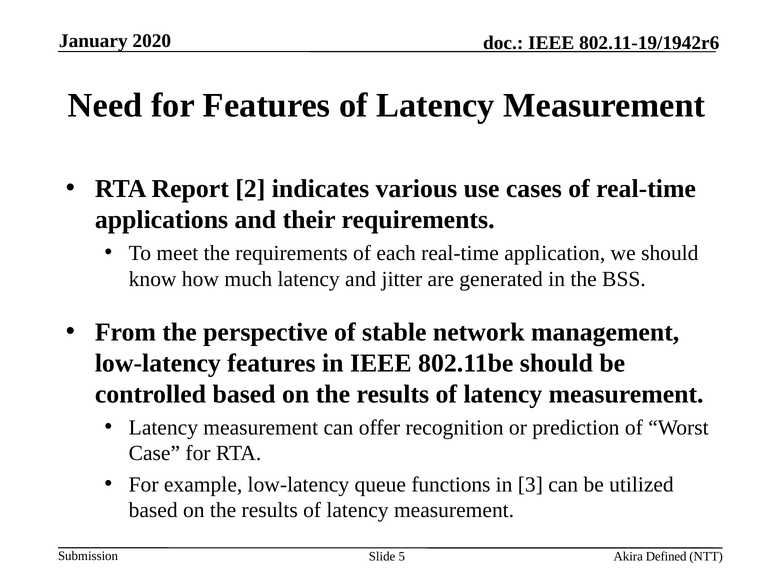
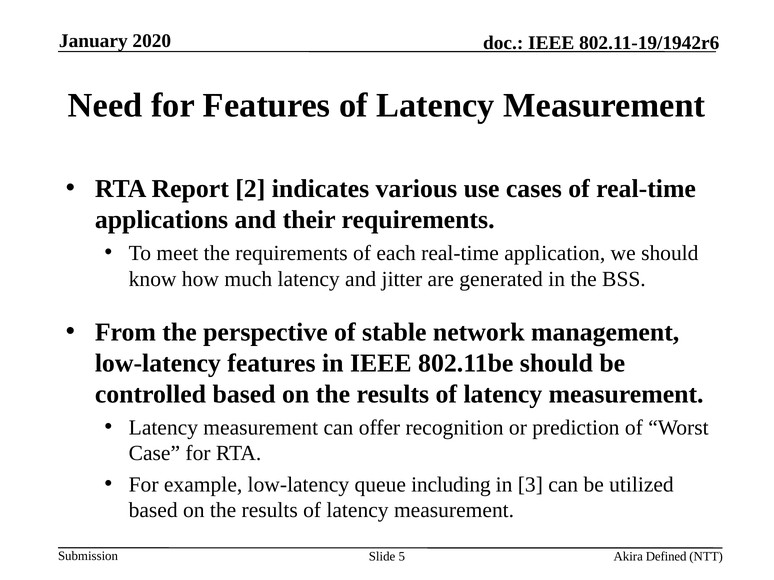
functions: functions -> including (451, 485)
